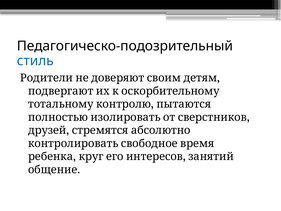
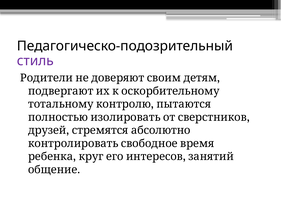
стиль colour: blue -> purple (35, 61)
